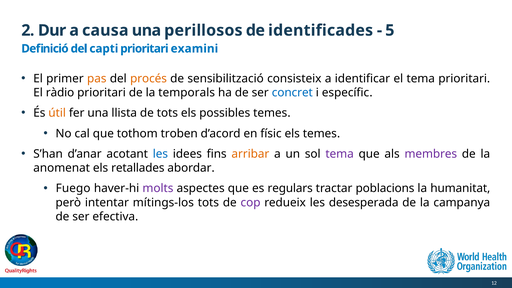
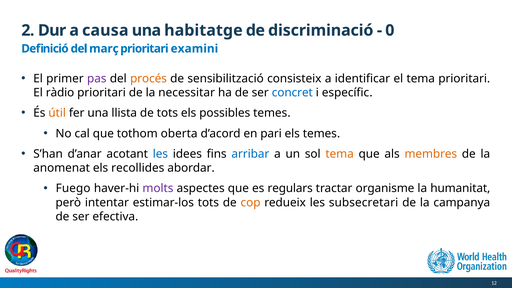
perillosos: perillosos -> habitatge (203, 30)
identificades: identificades -> discriminació (321, 30)
5: 5 -> 0 (390, 30)
capti: capti -> març (104, 49)
pas colour: orange -> purple (97, 79)
temporals: temporals -> necessitar (187, 93)
troben: troben -> oberta (179, 133)
físic: físic -> pari (271, 133)
arribar colour: orange -> blue (250, 154)
tema colour: purple -> orange (340, 154)
membres colour: purple -> orange (431, 154)
retallades: retallades -> recollides (138, 168)
poblacions: poblacions -> organisme (385, 188)
mítings-los: mítings-los -> estimar-los (163, 203)
cop colour: purple -> orange (251, 203)
desesperada: desesperada -> subsecretari (364, 203)
